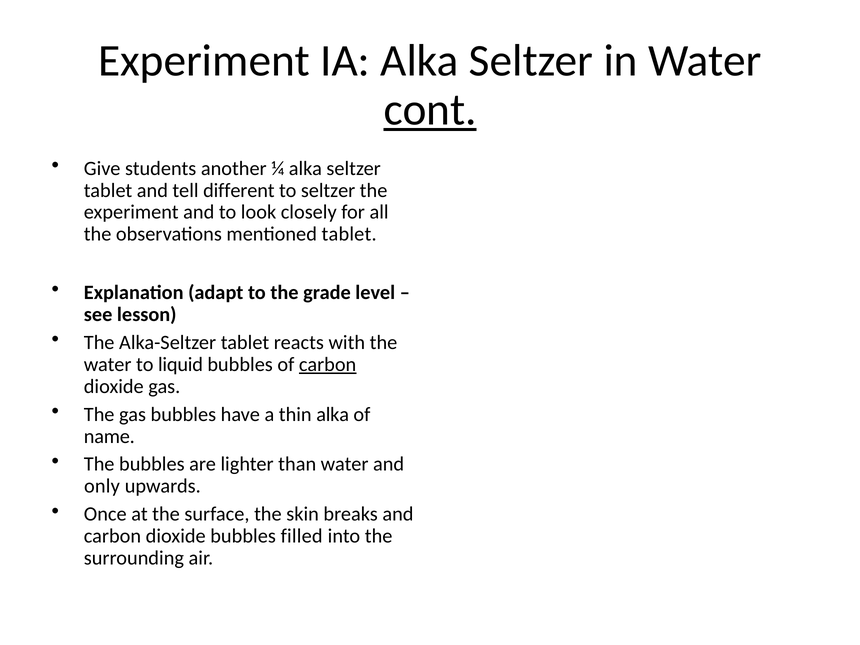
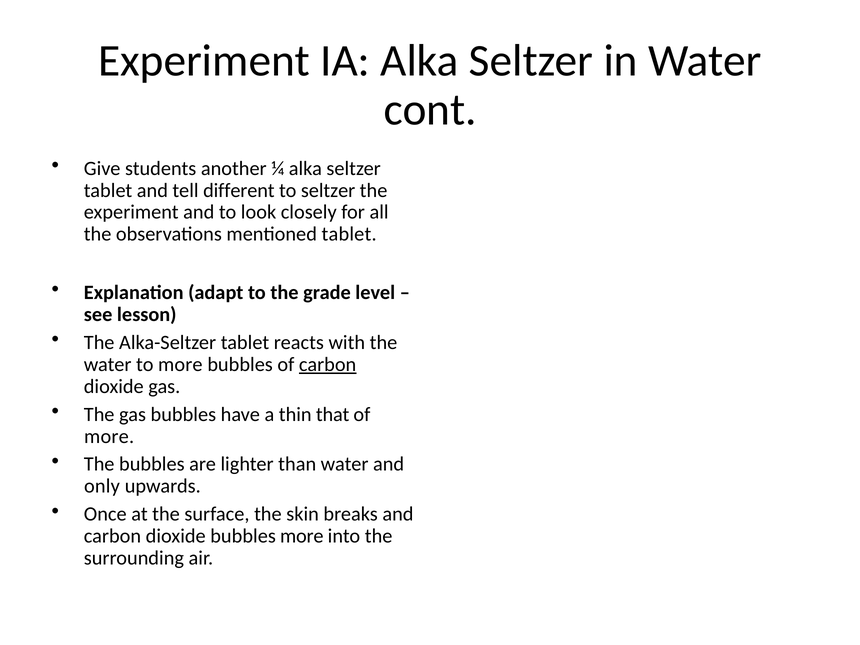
cont underline: present -> none (430, 110)
to liquid: liquid -> more (180, 364)
thin alka: alka -> that (333, 414)
name: name -> more (109, 436)
bubbles filled: filled -> more (302, 536)
